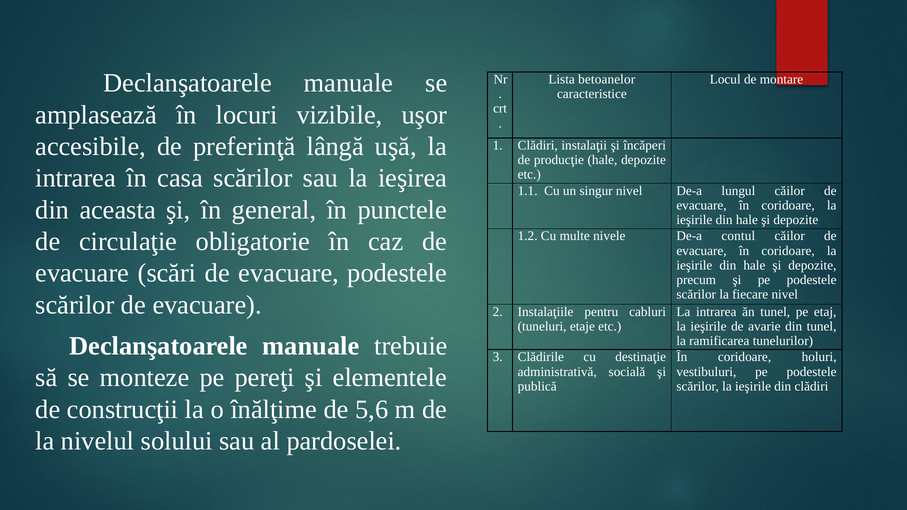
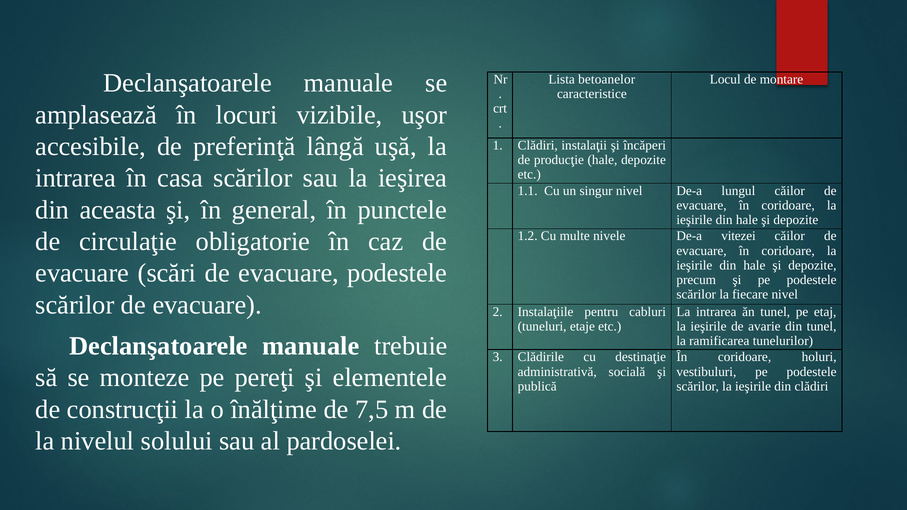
contul: contul -> vitezei (738, 236)
5,6: 5,6 -> 7,5 (372, 409)
